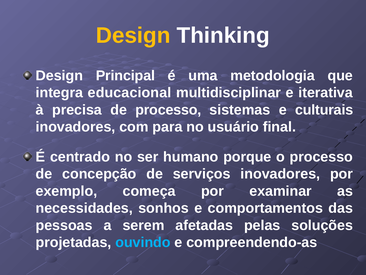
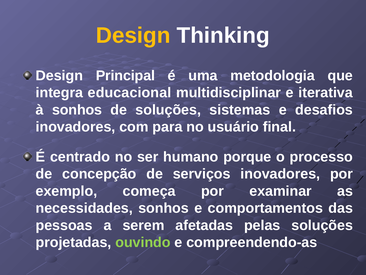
à precisa: precisa -> sonhos (77, 110)
de processo: processo -> soluções (168, 110)
culturais: culturais -> desafios (324, 110)
ouvindo colour: light blue -> light green (143, 242)
